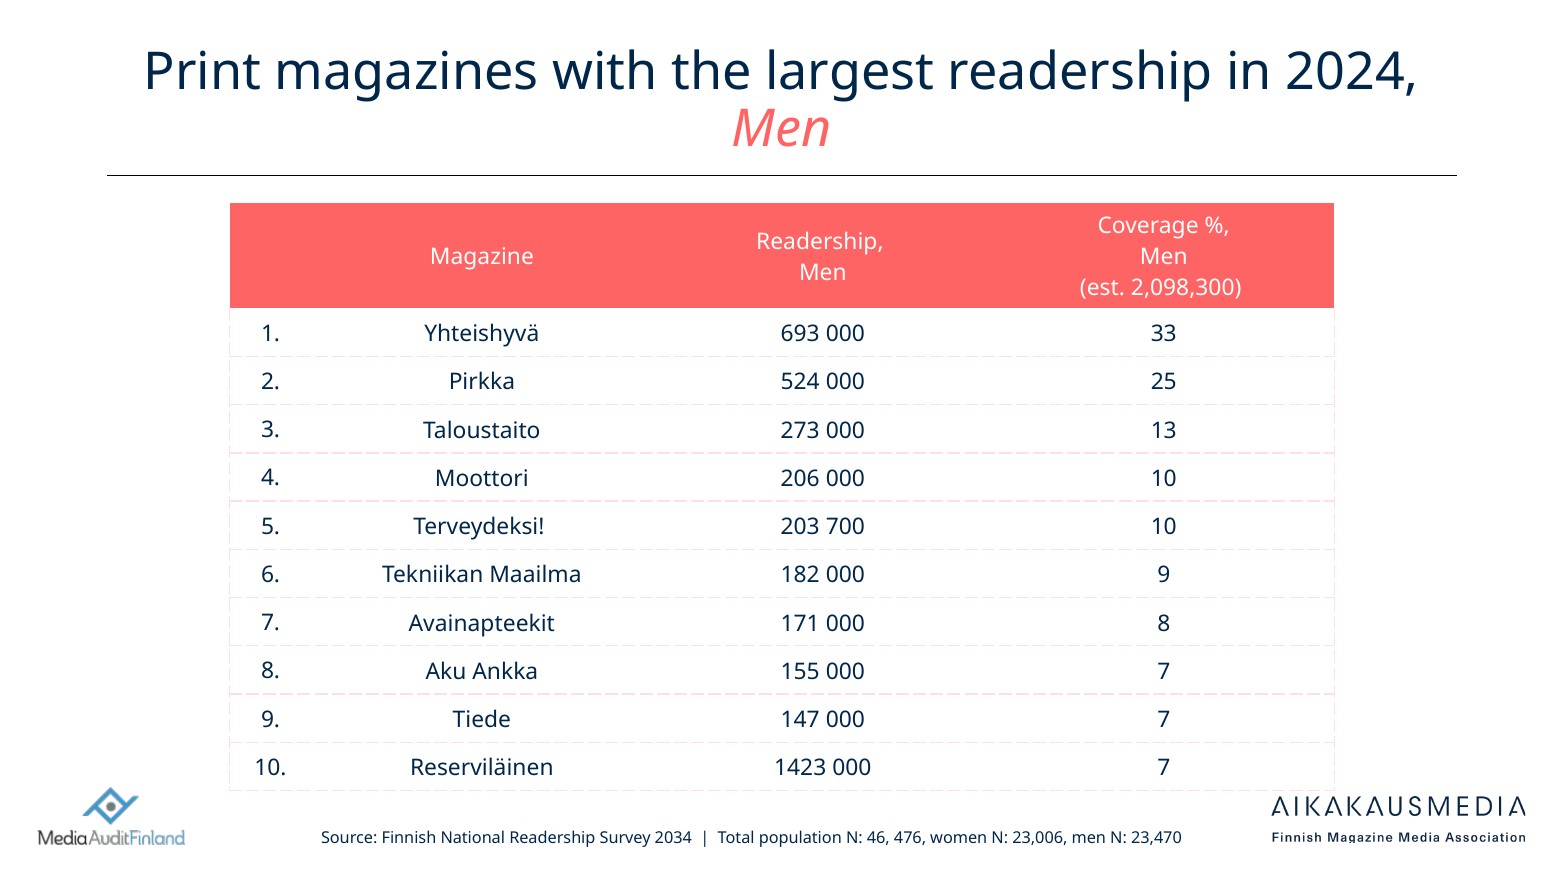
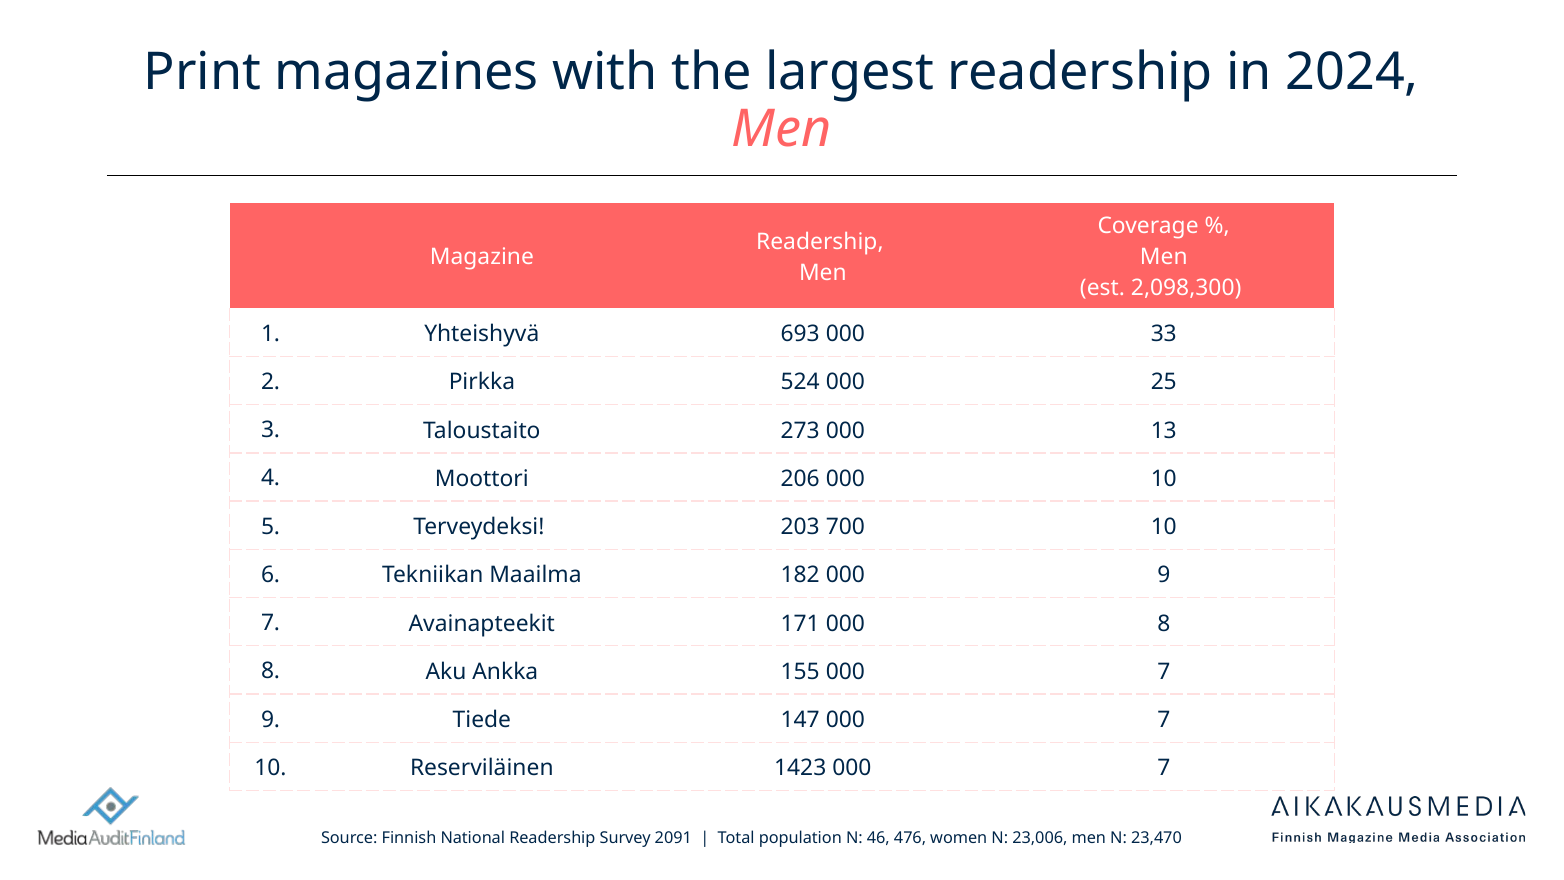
2034: 2034 -> 2091 (673, 838)
